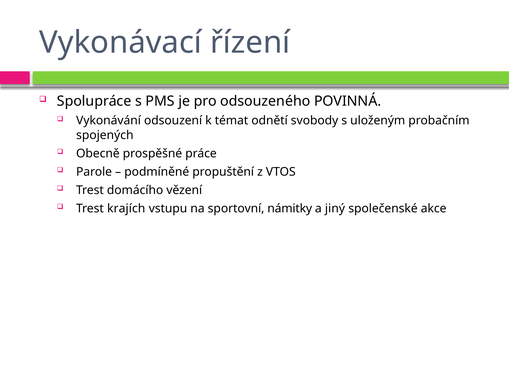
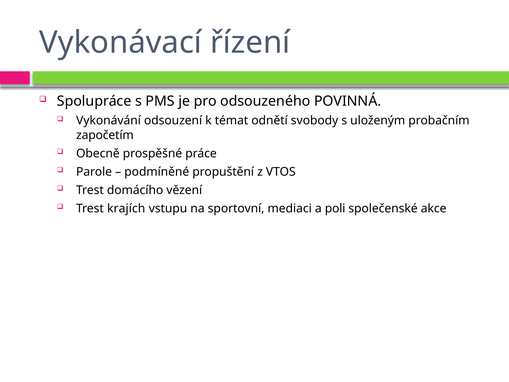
spojených: spojených -> započetím (105, 135)
námitky: námitky -> mediaci (290, 208)
jiný: jiný -> poli (335, 208)
